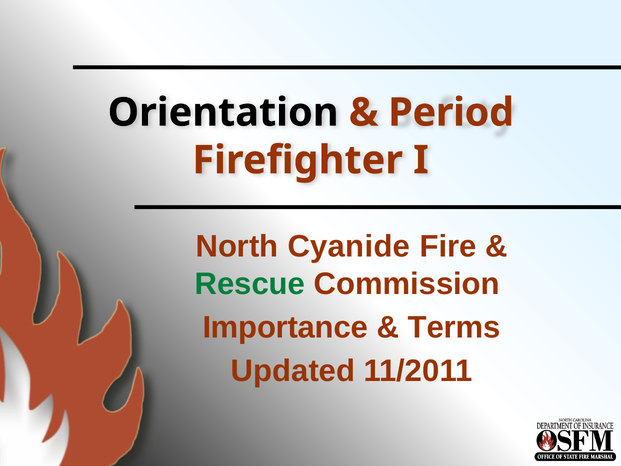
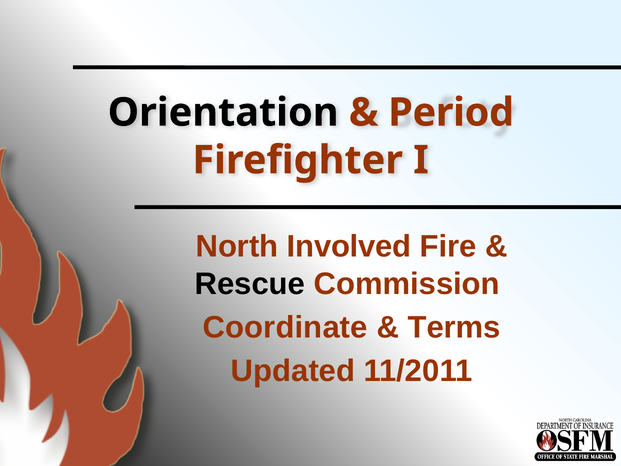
Cyanide: Cyanide -> Involved (349, 246)
Rescue colour: green -> black (250, 284)
Importance: Importance -> Coordinate (285, 327)
